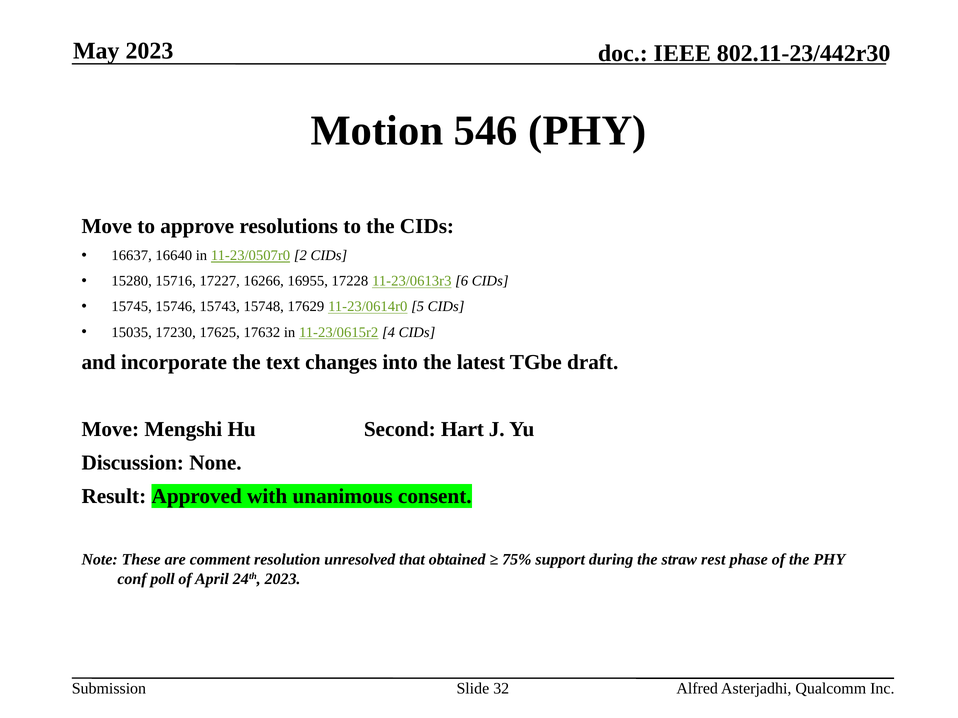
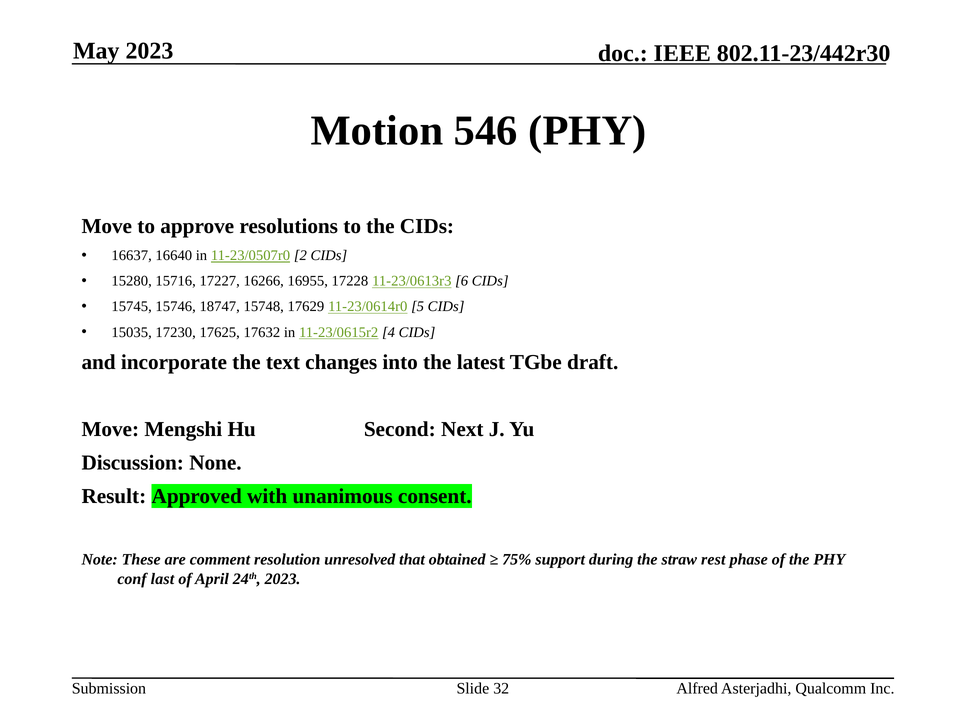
15743: 15743 -> 18747 (220, 307)
Hart: Hart -> Next (462, 430)
poll: poll -> last (162, 579)
